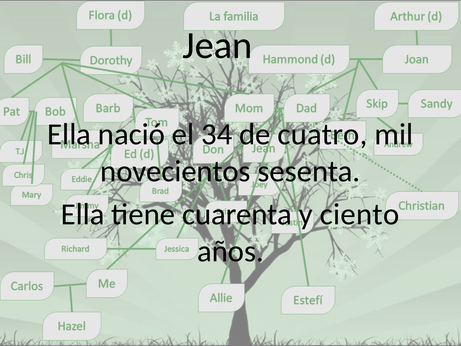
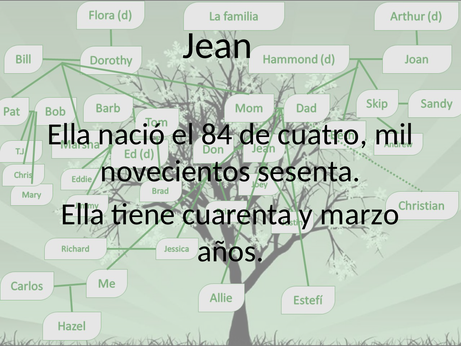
34: 34 -> 84 (217, 134)
ciento: ciento -> marzo (360, 214)
